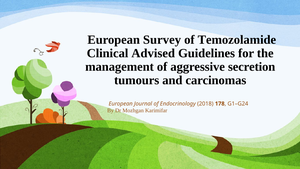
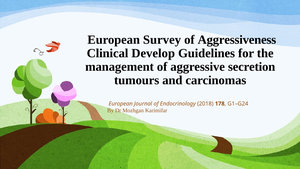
Temozolamide: Temozolamide -> Aggressiveness (237, 40)
Advised: Advised -> Develop (153, 53)
